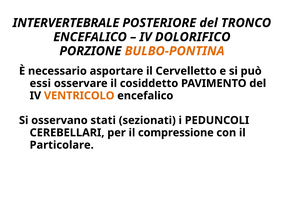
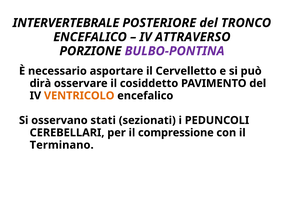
DOLORIFICO: DOLORIFICO -> ATTRAVERSO (193, 37)
BULBO-PONTINA colour: orange -> purple (175, 51)
essi: essi -> dirà (40, 83)
Particolare: Particolare -> Terminano (62, 145)
